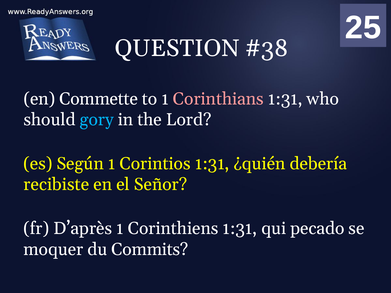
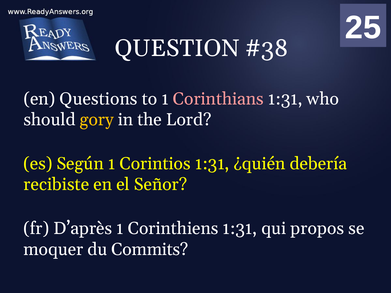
Commette: Commette -> Questions (98, 99)
gory colour: light blue -> yellow (97, 120)
pecado: pecado -> propos (317, 229)
